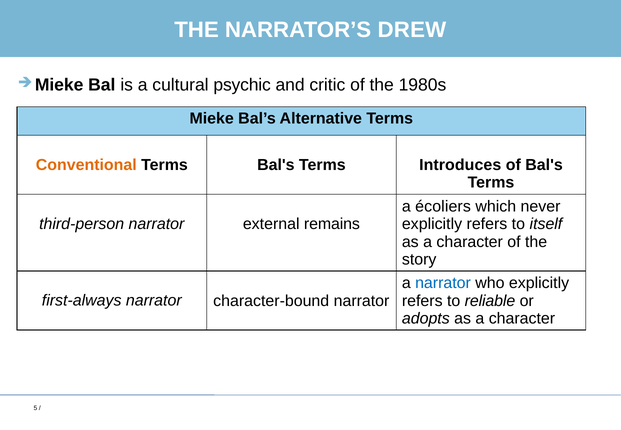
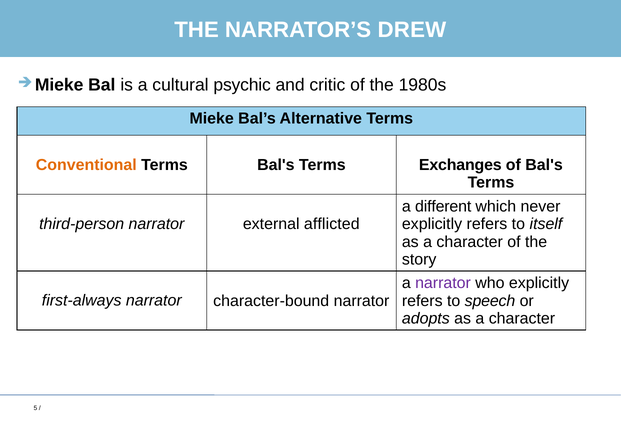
Introduces: Introduces -> Exchanges (460, 165)
écoliers: écoliers -> different (443, 206)
remains: remains -> afflicted (332, 224)
narrator colour: blue -> purple (443, 283)
reliable: reliable -> speech (490, 301)
